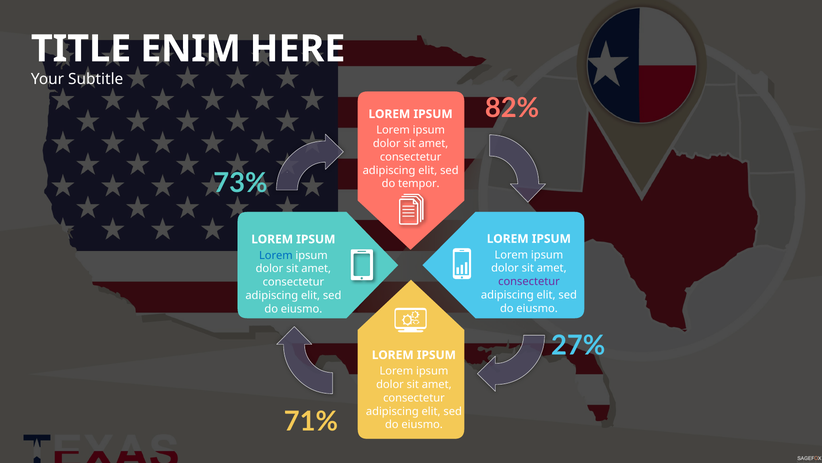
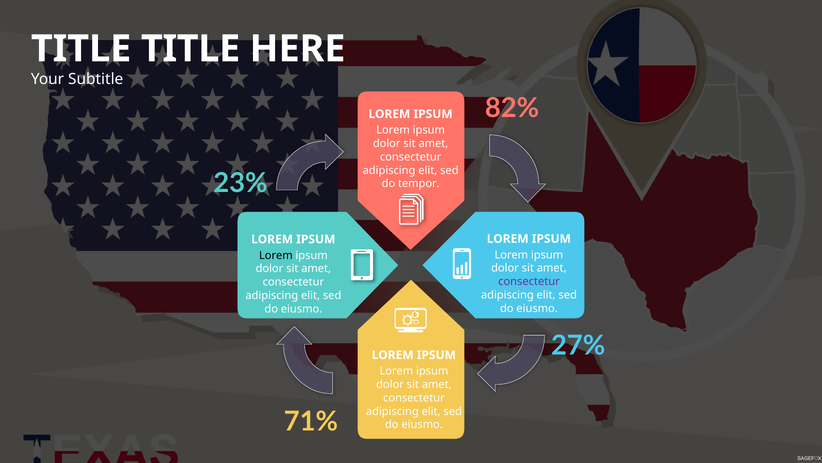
ENIM: ENIM -> TITLE (191, 49)
73%: 73% -> 23% (240, 183)
Lorem colour: blue -> black (276, 255)
